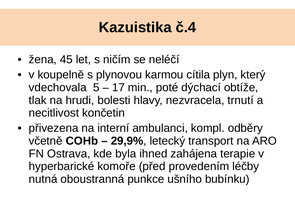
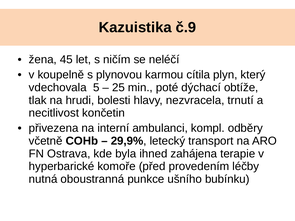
č.4: č.4 -> č.9 (186, 28)
17: 17 -> 25 (118, 88)
